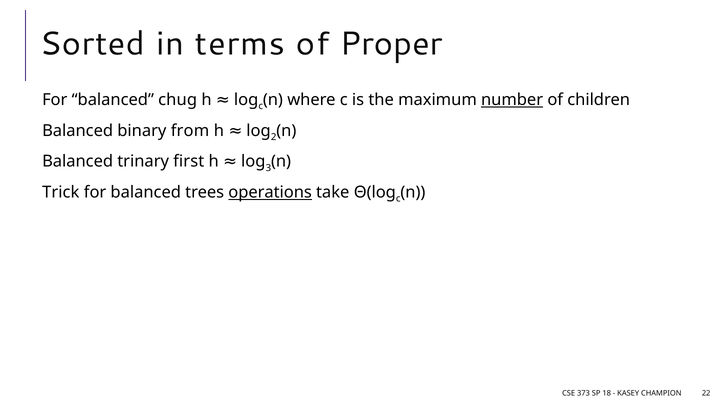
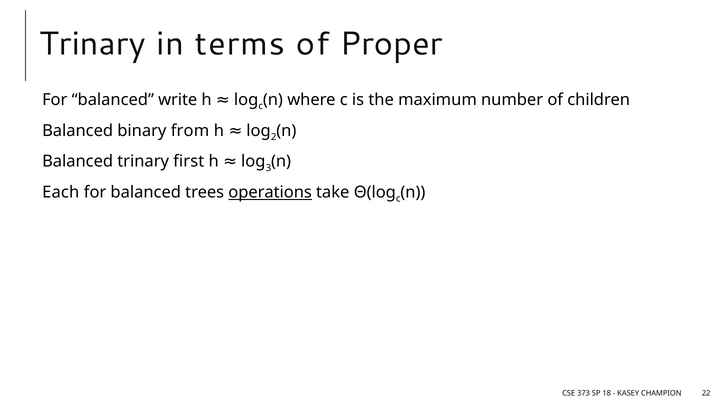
Sorted: Sorted -> Trinary (93, 44)
number underline: present -> none (512, 100)
chug: chug -> write (178, 100)
Trick: Trick -> Each (61, 192)
